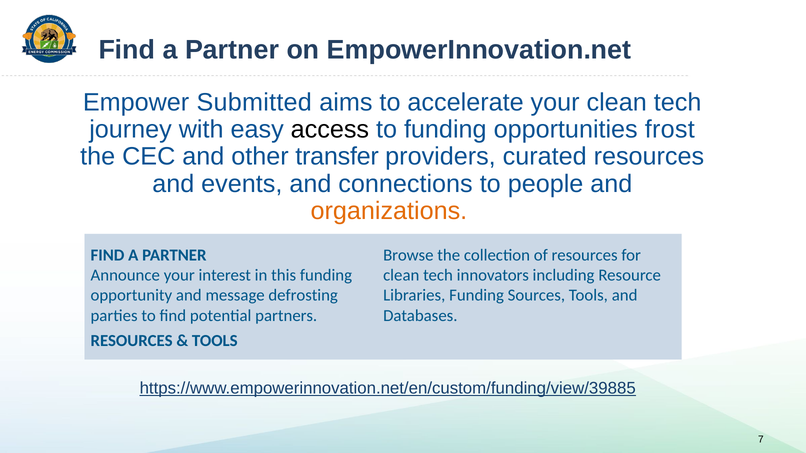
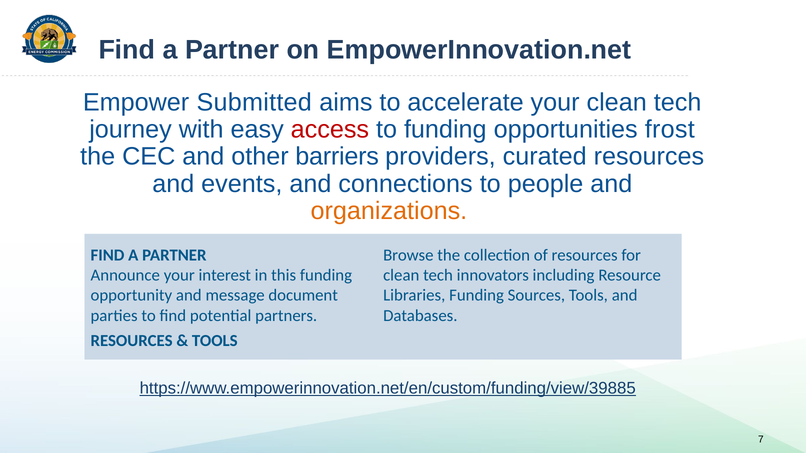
access colour: black -> red (330, 130)
transfer: transfer -> barriers (337, 157)
defrosting: defrosting -> document (303, 296)
